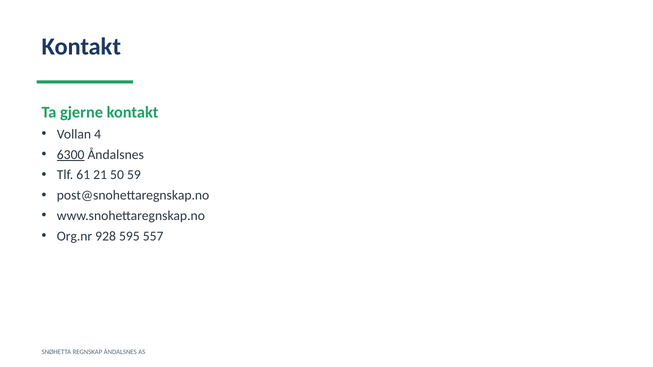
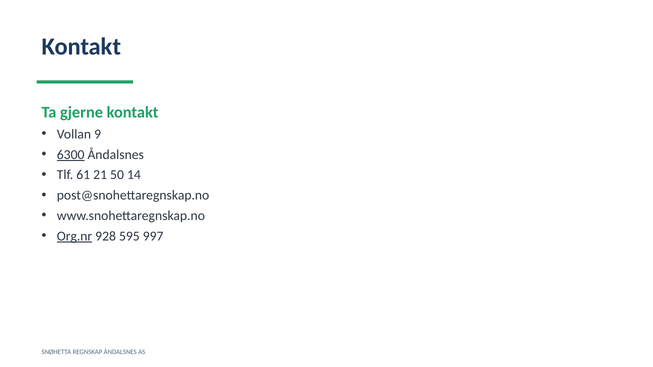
4: 4 -> 9 (98, 134)
59: 59 -> 14 (134, 175)
Org.nr underline: none -> present (75, 236)
557: 557 -> 997 (153, 236)
